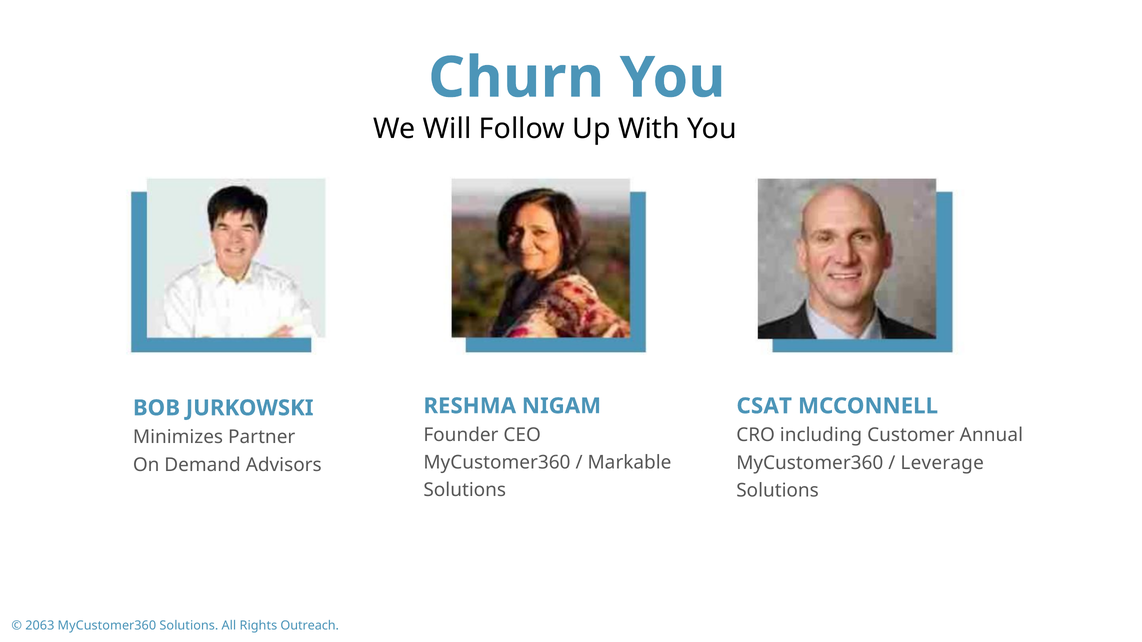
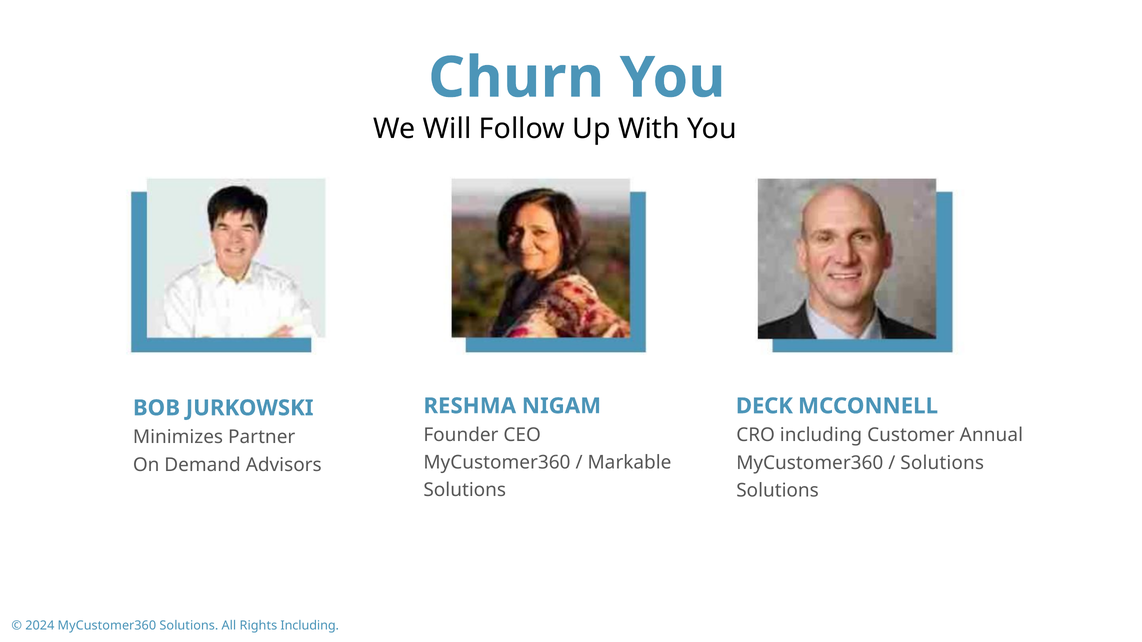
CSAT: CSAT -> DECK (764, 406)
Leverage: Leverage -> Solutions (942, 463)
2063: 2063 -> 2024 (40, 626)
Rights Outreach: Outreach -> Including (310, 626)
